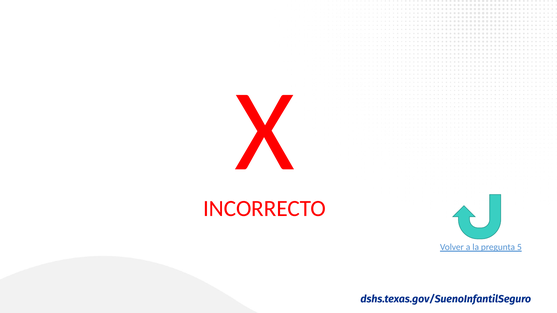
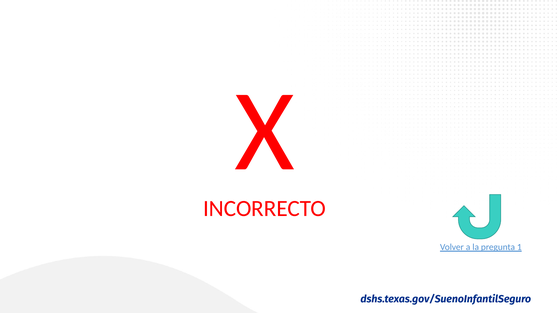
5: 5 -> 1 (519, 247)
